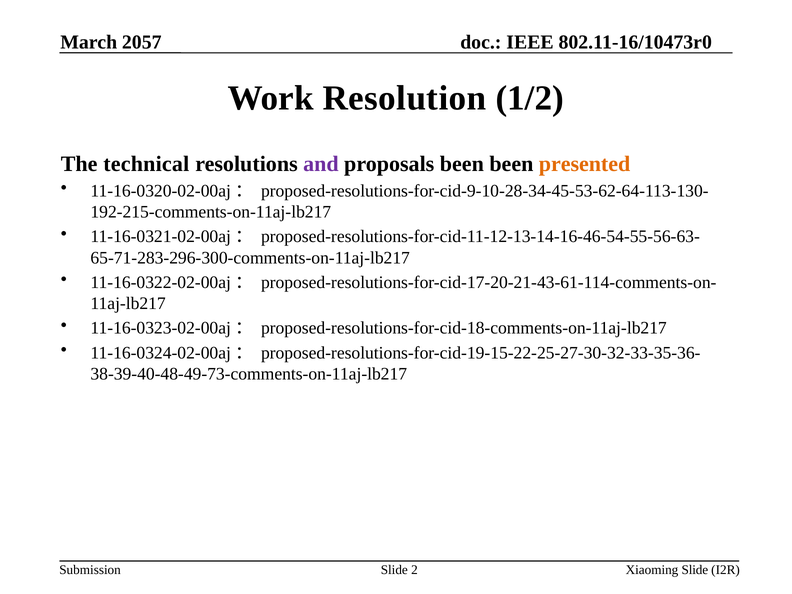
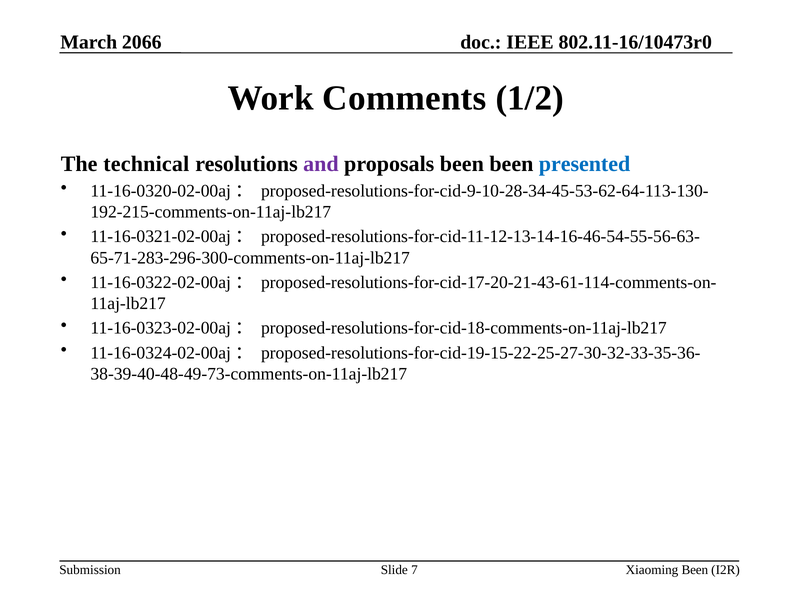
2057: 2057 -> 2066 (142, 42)
Resolution: Resolution -> Comments (404, 98)
presented colour: orange -> blue (585, 164)
2: 2 -> 7 (414, 570)
Xiaoming Slide: Slide -> Been (695, 570)
